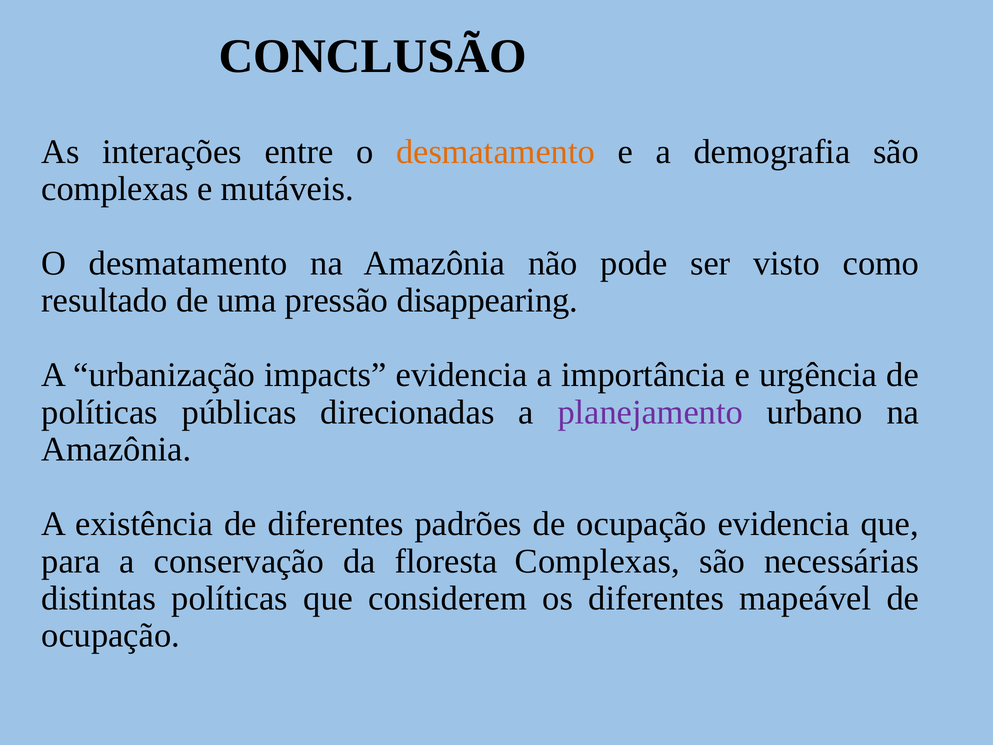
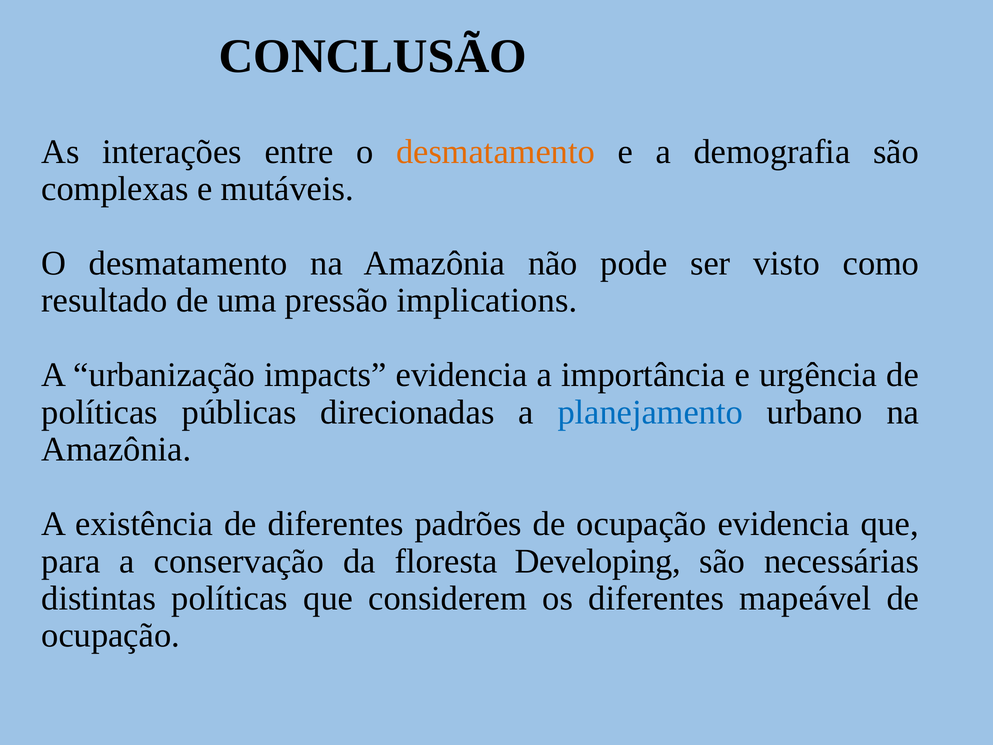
disappearing: disappearing -> implications (487, 300)
planejamento colour: purple -> blue (650, 412)
floresta Complexas: Complexas -> Developing (598, 561)
